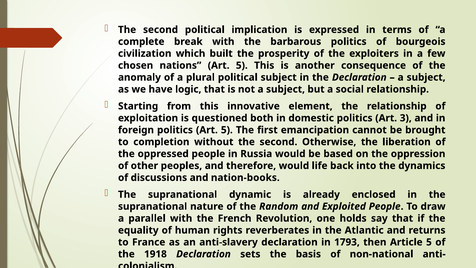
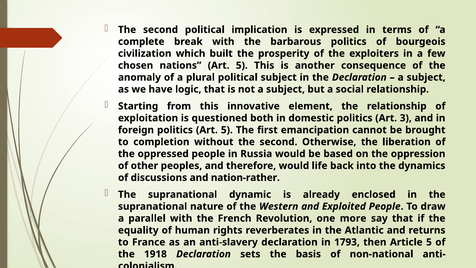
nation-books: nation-books -> nation-rather (245, 177)
Random: Random -> Western (279, 206)
holds: holds -> more (353, 218)
